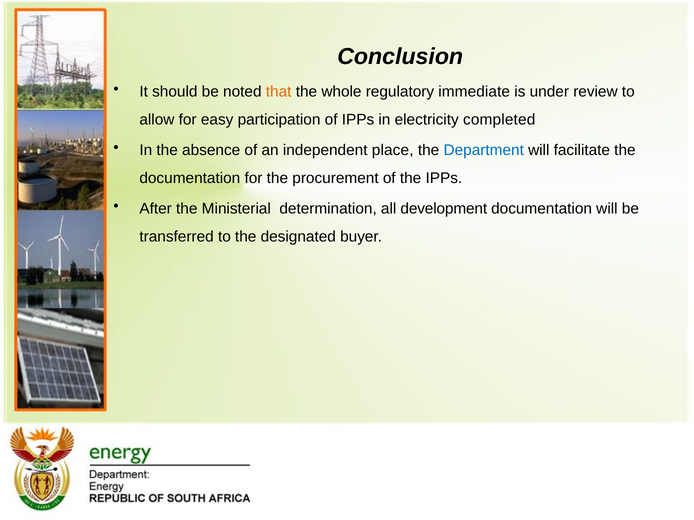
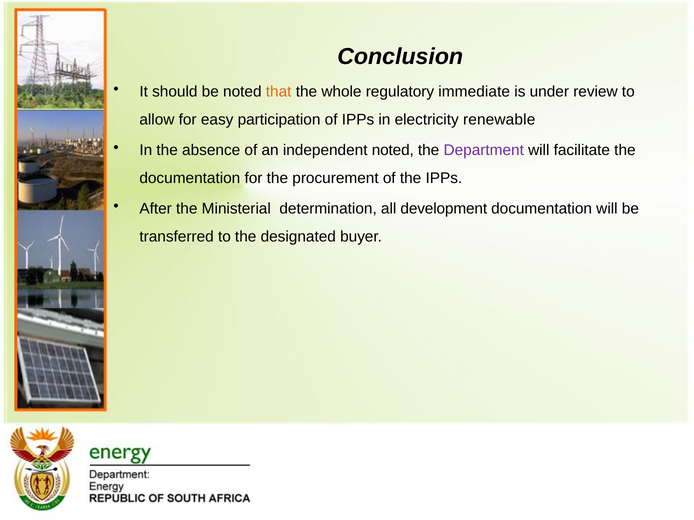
completed: completed -> renewable (499, 120)
independent place: place -> noted (393, 150)
Department colour: blue -> purple (484, 150)
